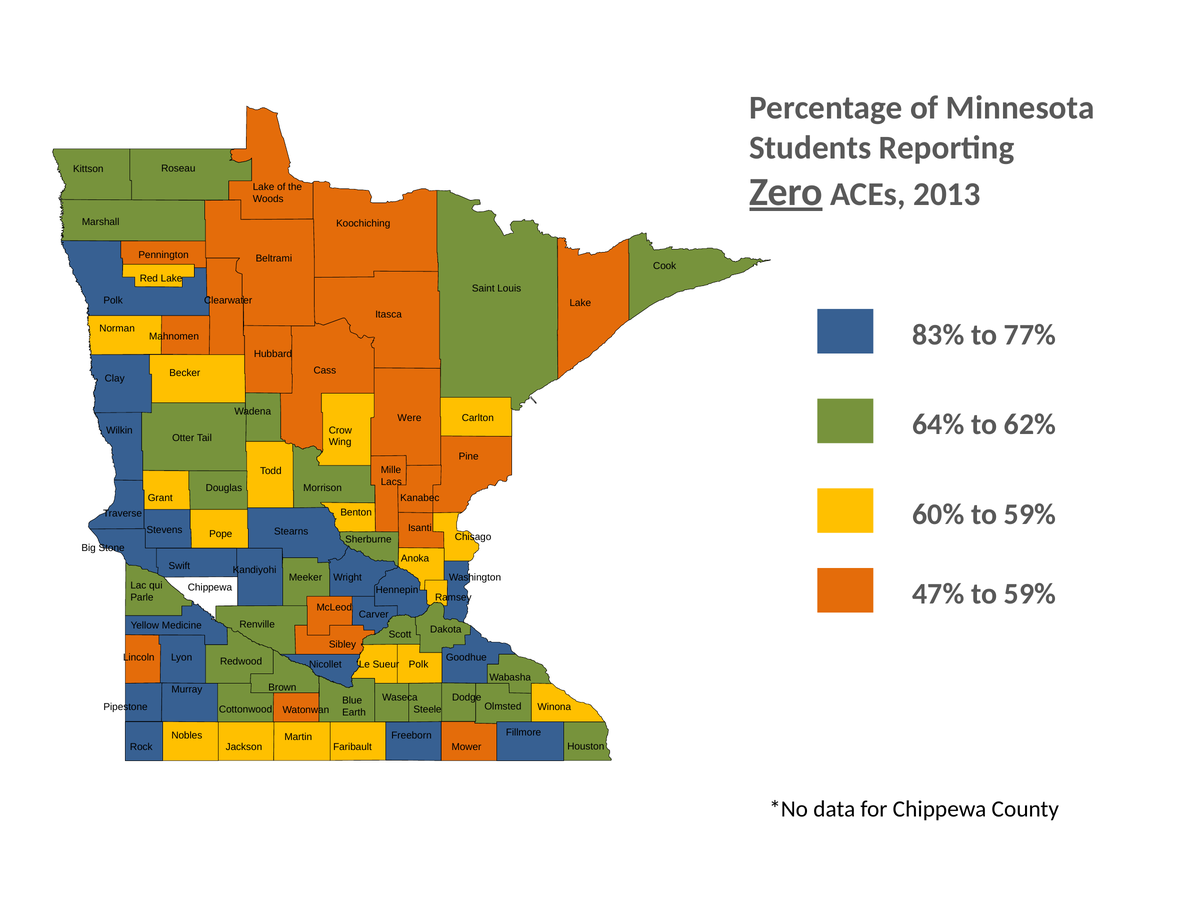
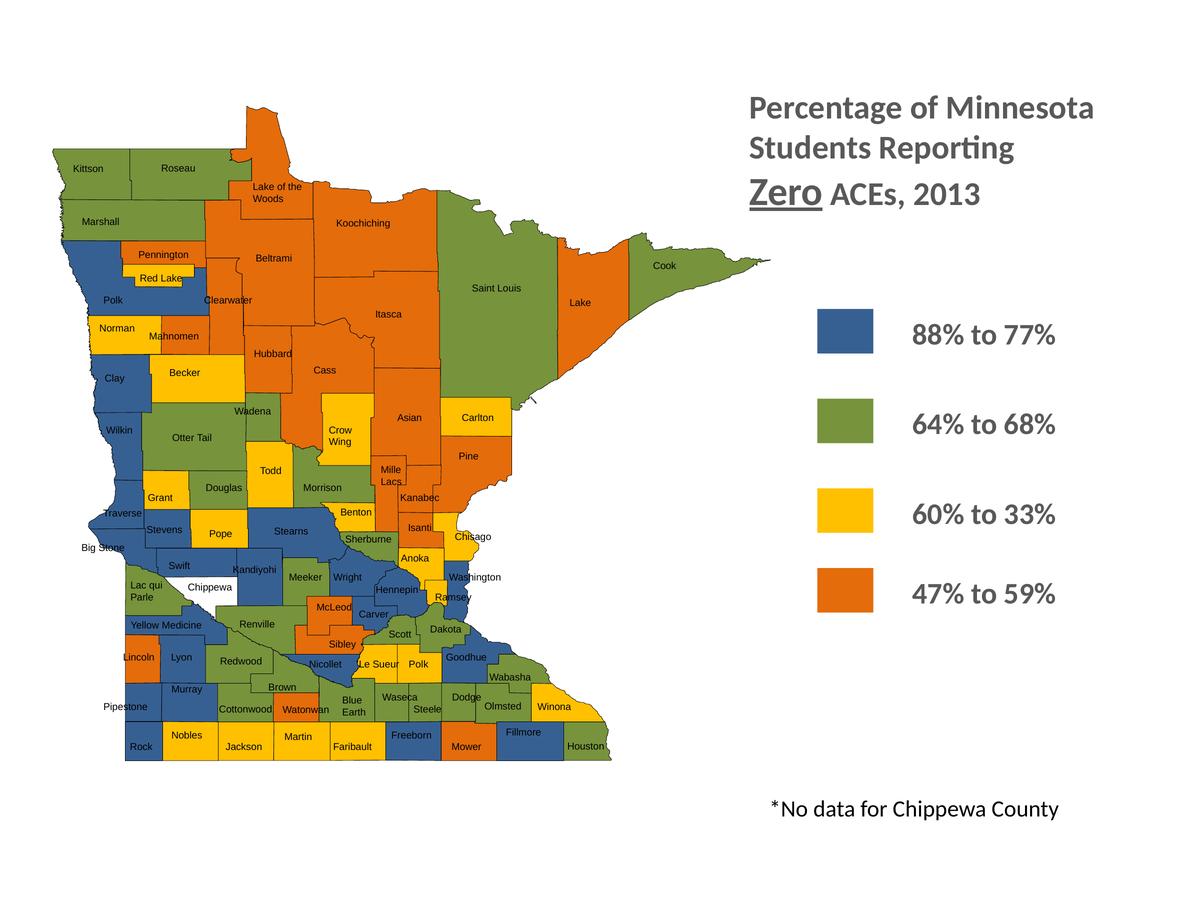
83%: 83% -> 88% (938, 335)
62%: 62% -> 68% (1030, 425)
Were: Were -> Asian (410, 418)
60% to 59%: 59% -> 33% (1030, 514)
